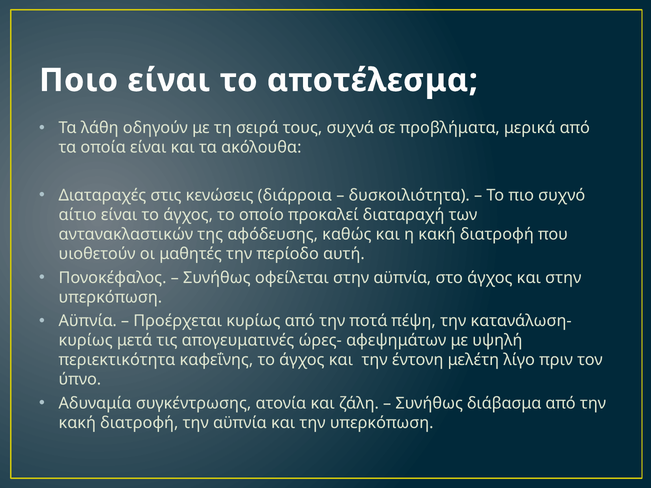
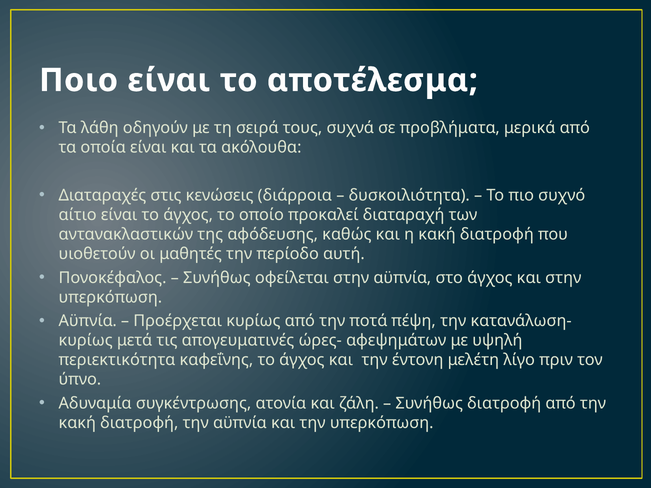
Συνήθως διάβασμα: διάβασμα -> διατροφή (504, 404)
